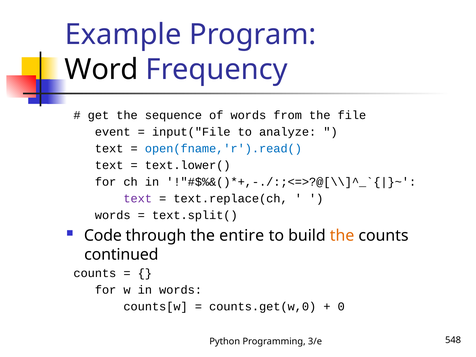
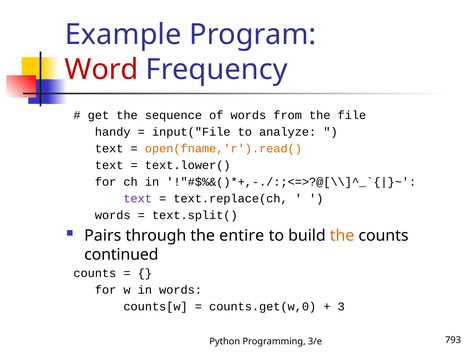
Word colour: black -> red (101, 69)
event: event -> handy (113, 132)
open(fname,'r').read( colour: blue -> orange (223, 149)
Code: Code -> Pairs (103, 235)
0: 0 -> 3 (341, 307)
548: 548 -> 793 (453, 340)
